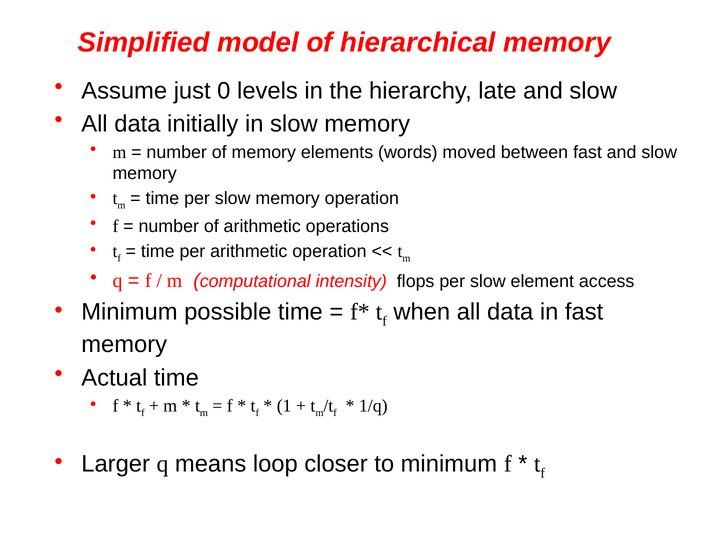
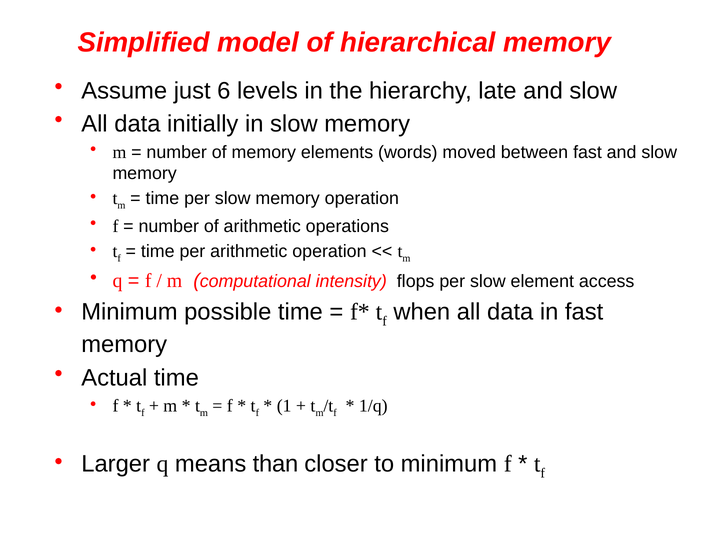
0: 0 -> 6 (224, 91)
loop: loop -> than (275, 464)
